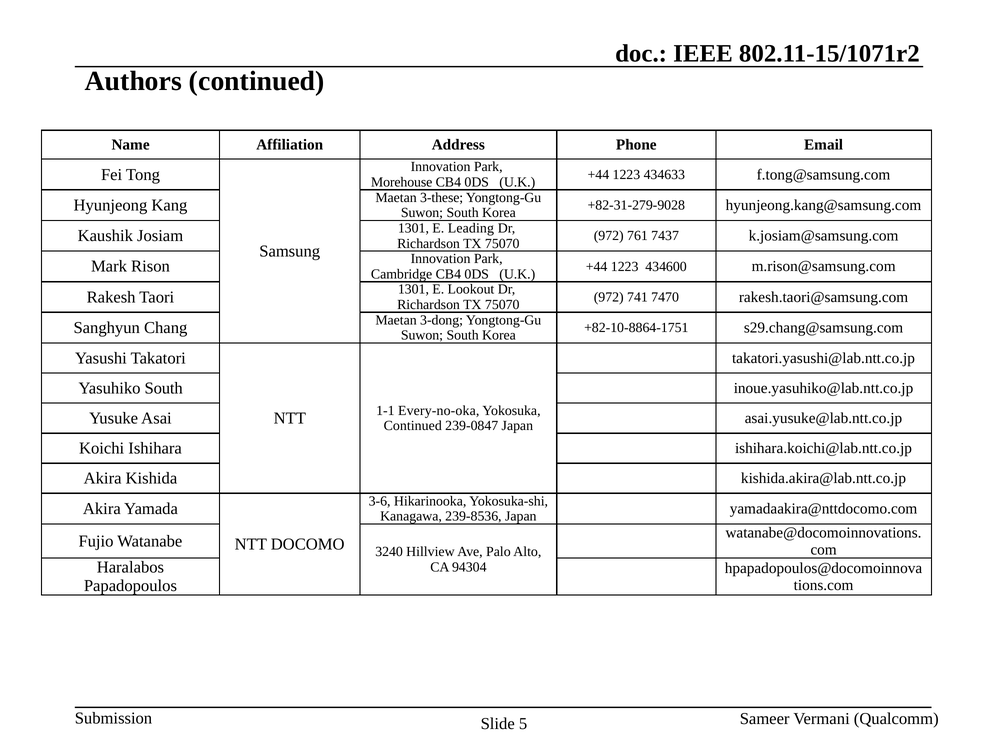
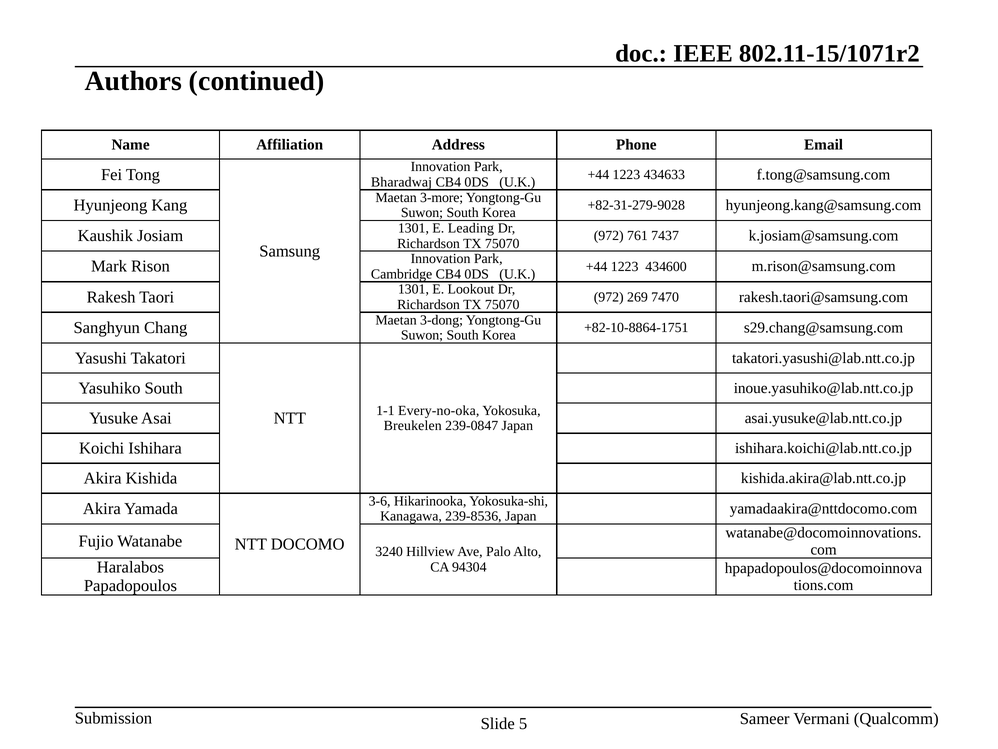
Morehouse: Morehouse -> Bharadwaj (402, 182)
3-these: 3-these -> 3-more (442, 197)
741: 741 -> 269 (637, 297)
Continued: Continued -> Breukelen (413, 426)
